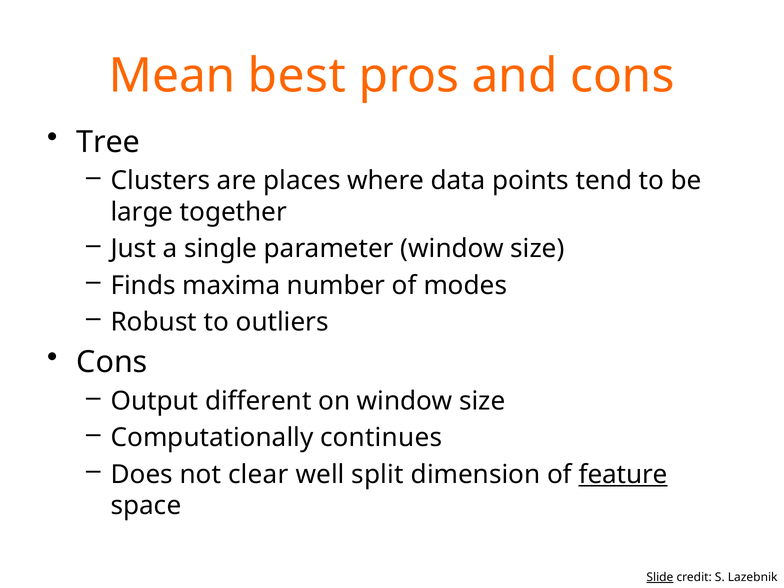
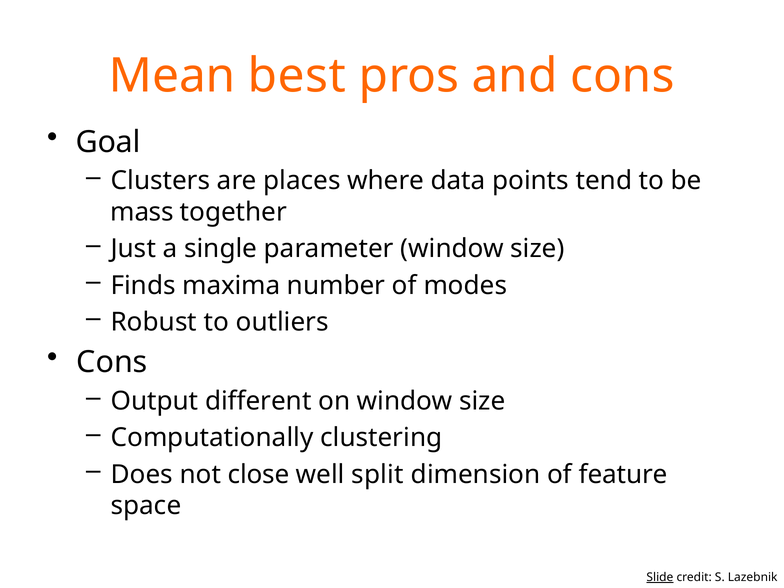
Tree: Tree -> Goal (108, 142)
large: large -> mass (142, 212)
continues: continues -> clustering (381, 438)
clear: clear -> close (259, 474)
feature underline: present -> none (623, 474)
